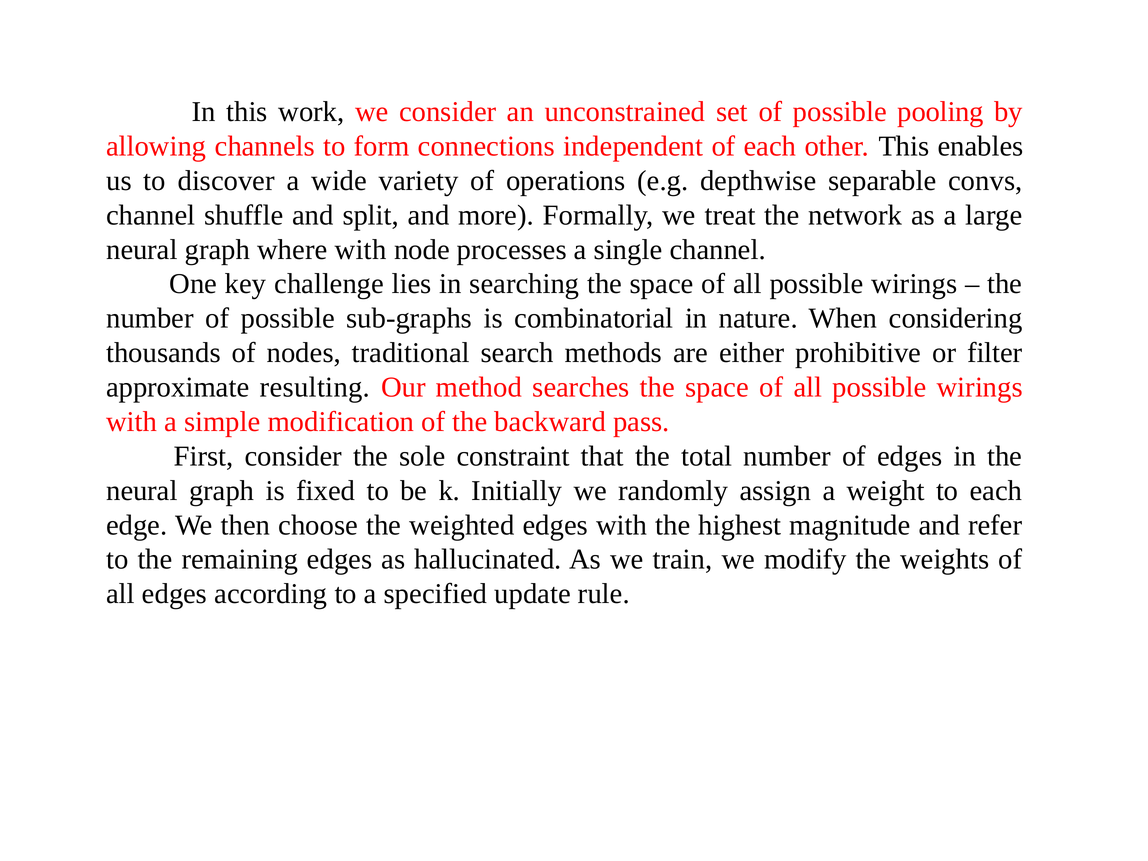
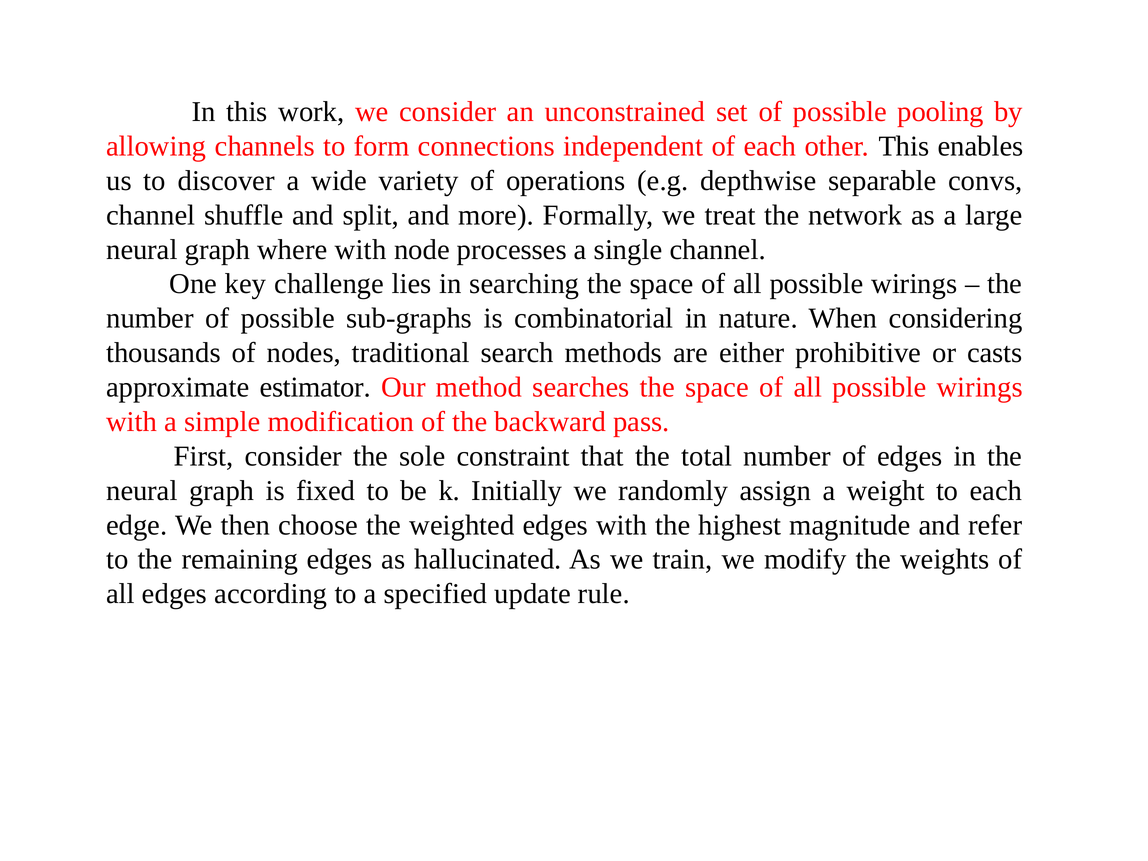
filter: filter -> casts (995, 353)
resulting: resulting -> estimator (315, 387)
